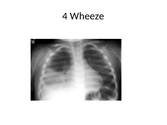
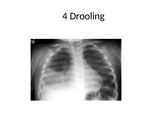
Wheeze: Wheeze -> Drooling (87, 16)
